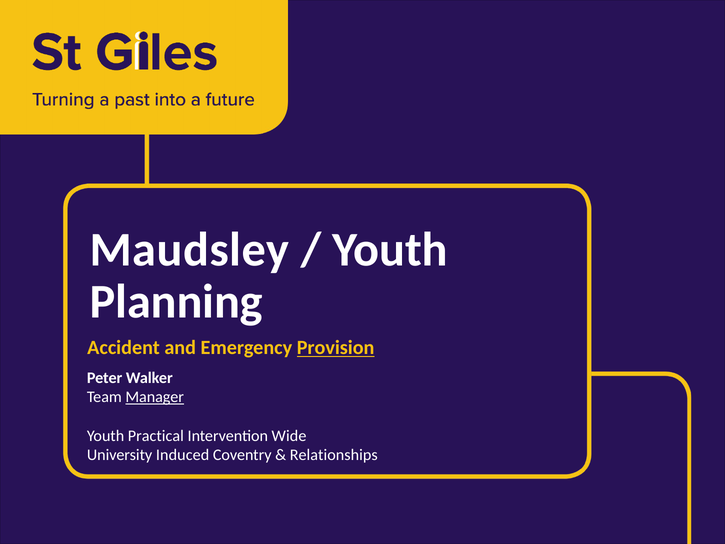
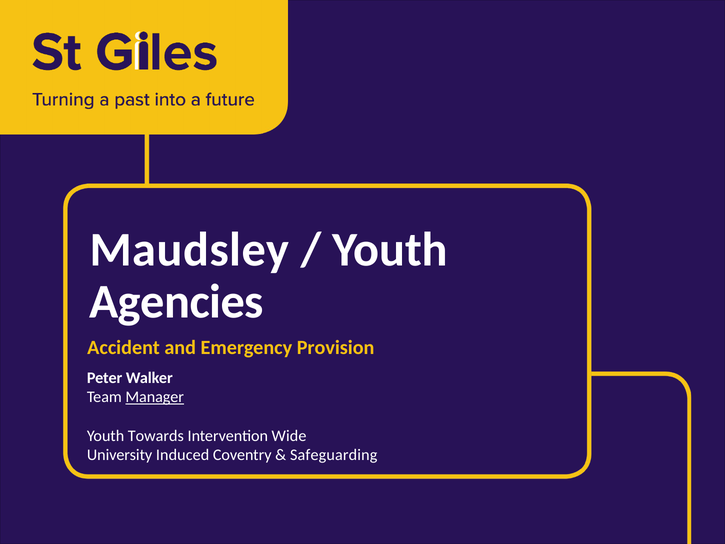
Planning: Planning -> Agencies (176, 302)
Provision underline: present -> none (336, 348)
Practical: Practical -> Towards (156, 436)
Relationships: Relationships -> Safeguarding (334, 455)
